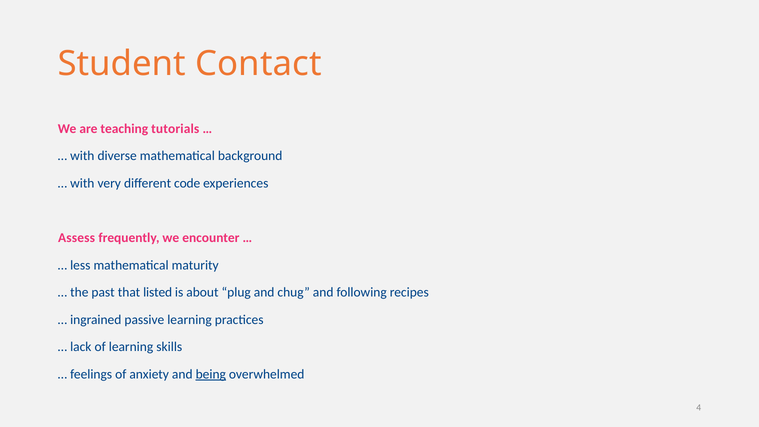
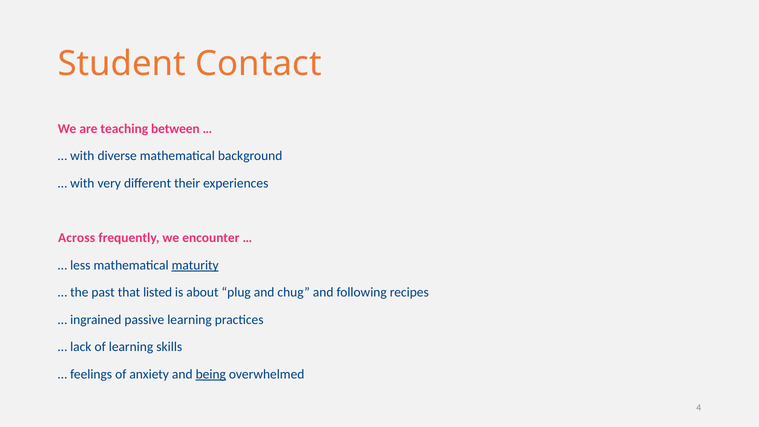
tutorials: tutorials -> between (175, 129)
code: code -> their (187, 183)
Assess: Assess -> Across (77, 238)
maturity underline: none -> present (195, 265)
